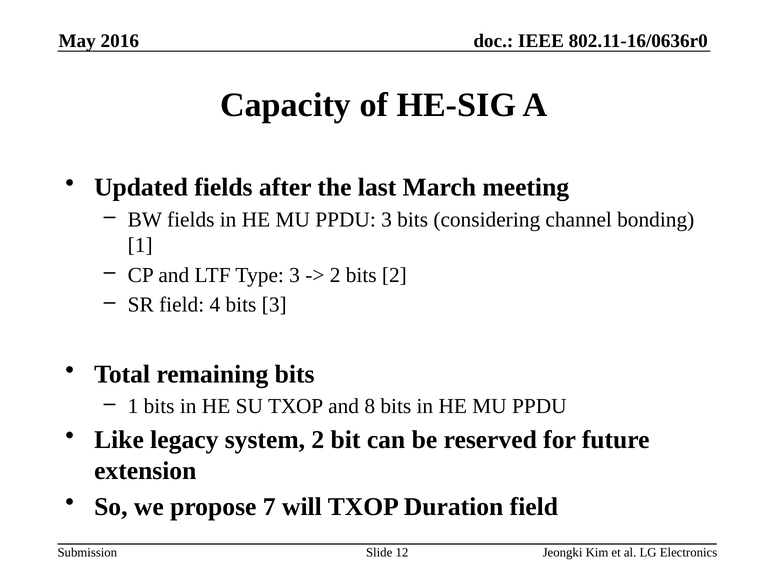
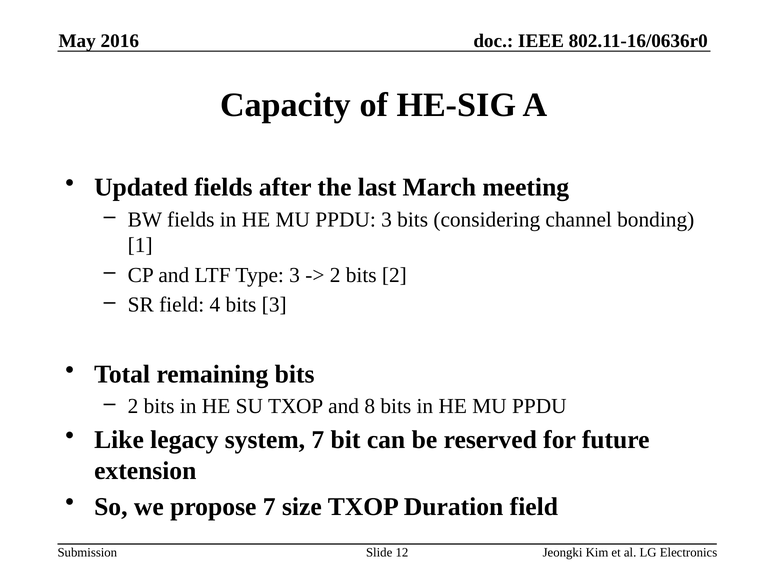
1: 1 -> 2 (133, 406)
system 2: 2 -> 7 (318, 440)
will: will -> size (302, 507)
